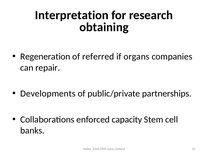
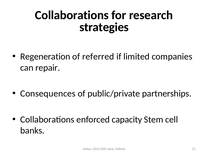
Interpretation: Interpretation -> Collaborations (72, 15)
obtaining: obtaining -> strategies (104, 27)
organs: organs -> limited (137, 57)
Developments: Developments -> Consequences (48, 94)
